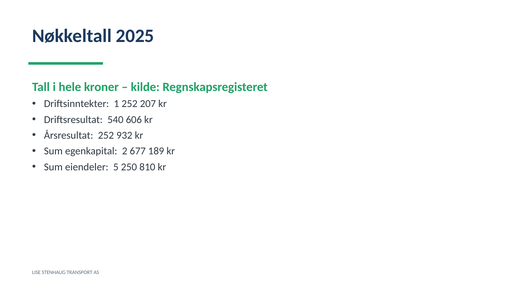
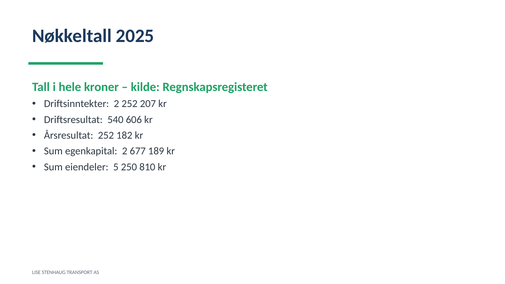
Driftsinntekter 1: 1 -> 2 (116, 104)
932: 932 -> 182 (124, 135)
